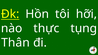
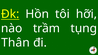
thực: thực -> trầm (46, 28)
